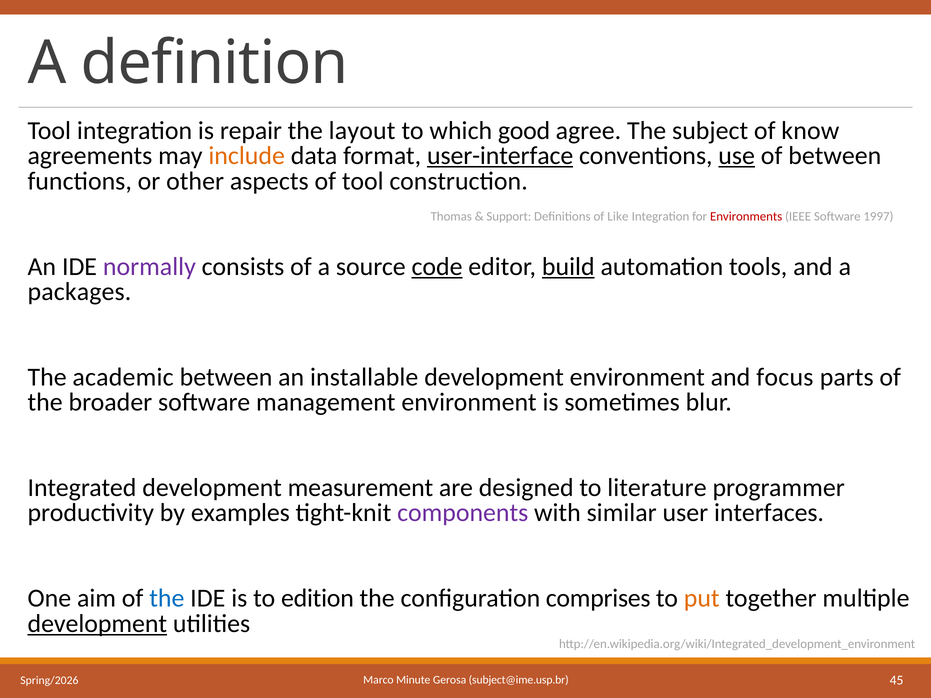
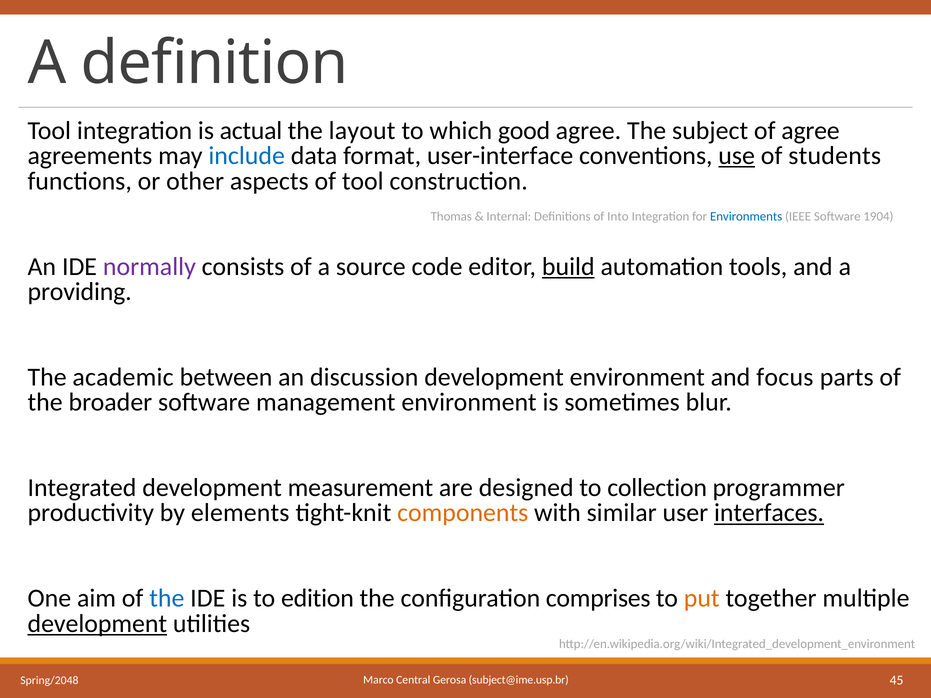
repair: repair -> actual (251, 131)
of know: know -> agree (811, 131)
include colour: orange -> blue (247, 156)
user-interface underline: present -> none (500, 156)
of between: between -> students (835, 156)
Support: Support -> Internal (509, 217)
Like: Like -> Into (618, 217)
Environments colour: red -> blue (746, 217)
1997: 1997 -> 1904 (878, 217)
code underline: present -> none (437, 267)
packages: packages -> providing (80, 292)
installable: installable -> discussion (364, 377)
literature: literature -> collection (657, 488)
examples: examples -> elements (240, 513)
components colour: purple -> orange (463, 513)
interfaces underline: none -> present (769, 513)
Minute: Minute -> Central (413, 680)
Spring/2026: Spring/2026 -> Spring/2048 (49, 680)
